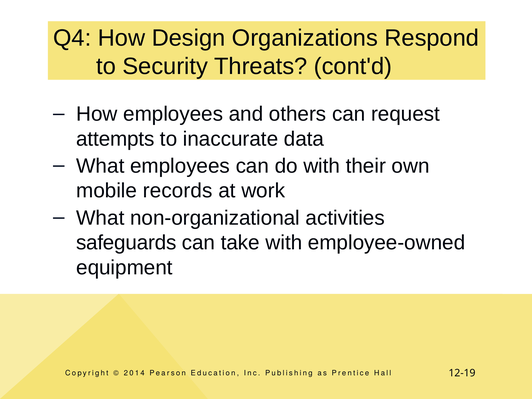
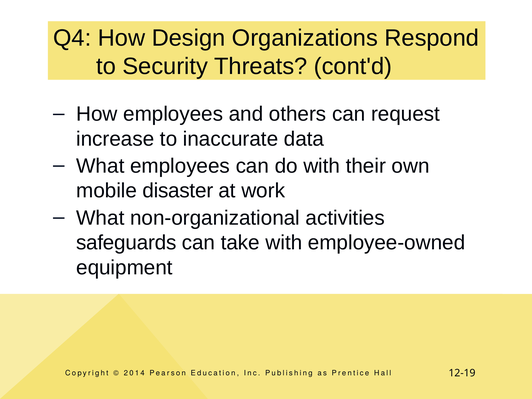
attempts: attempts -> increase (115, 139)
records: records -> disaster (178, 191)
